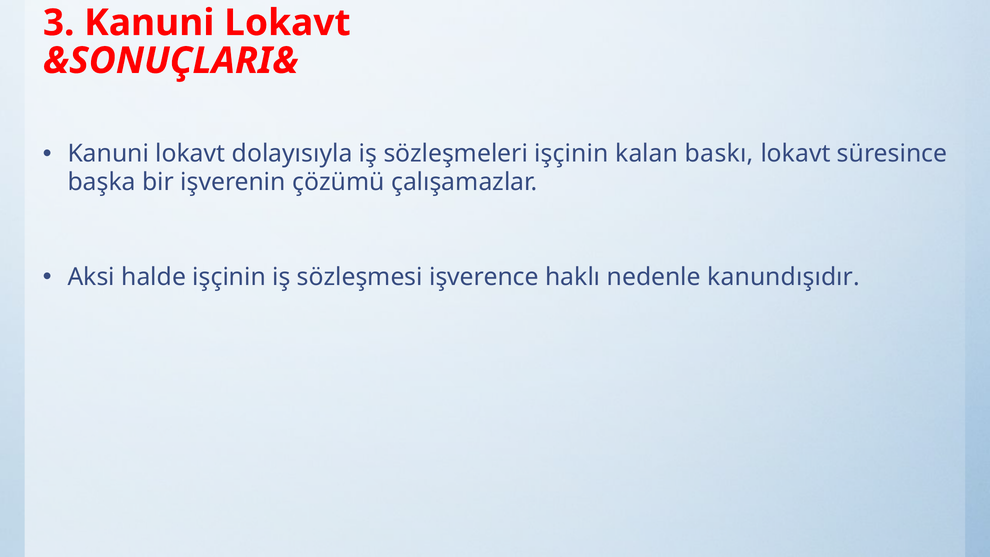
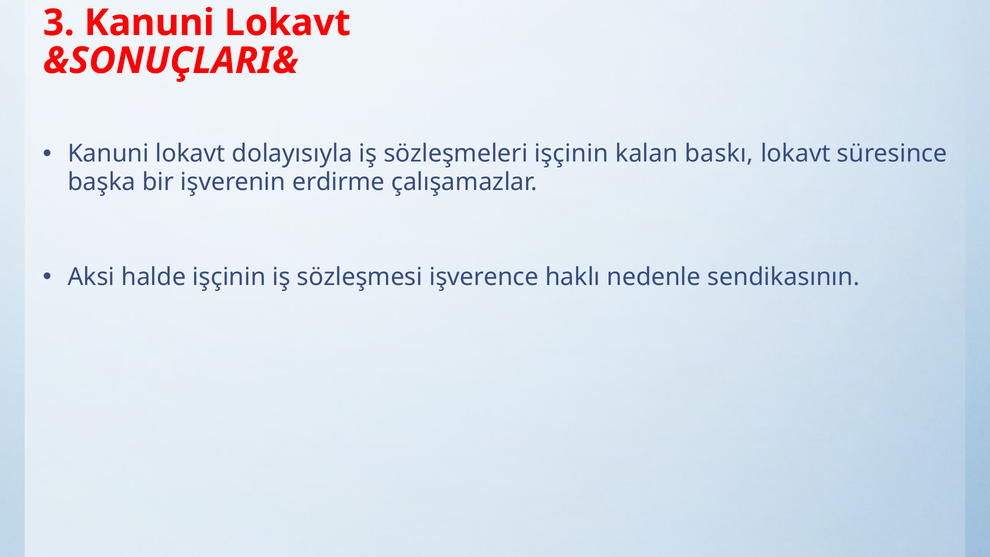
çözümü: çözümü -> erdirme (338, 182)
kanundışıdır: kanundışıdır -> sendikasının (784, 277)
